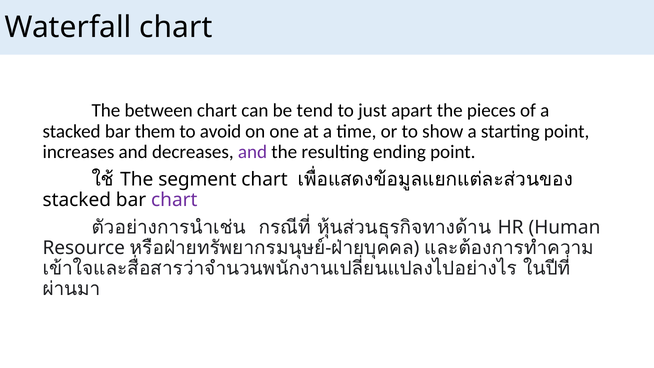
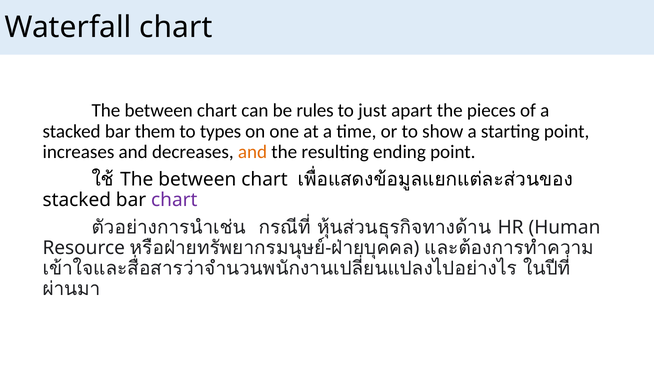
tend: tend -> rules (315, 111)
avoid: avoid -> types (221, 131)
and colour: purple -> orange (253, 152)
segment: segment -> between (197, 179)
